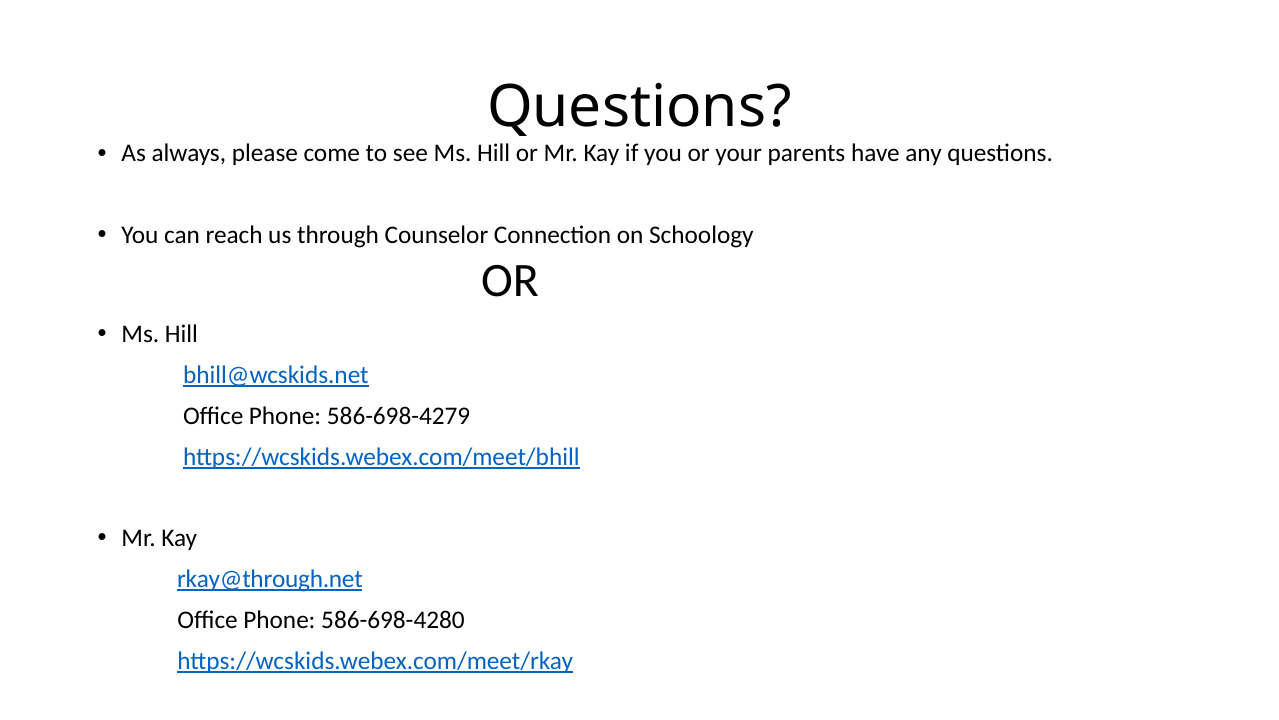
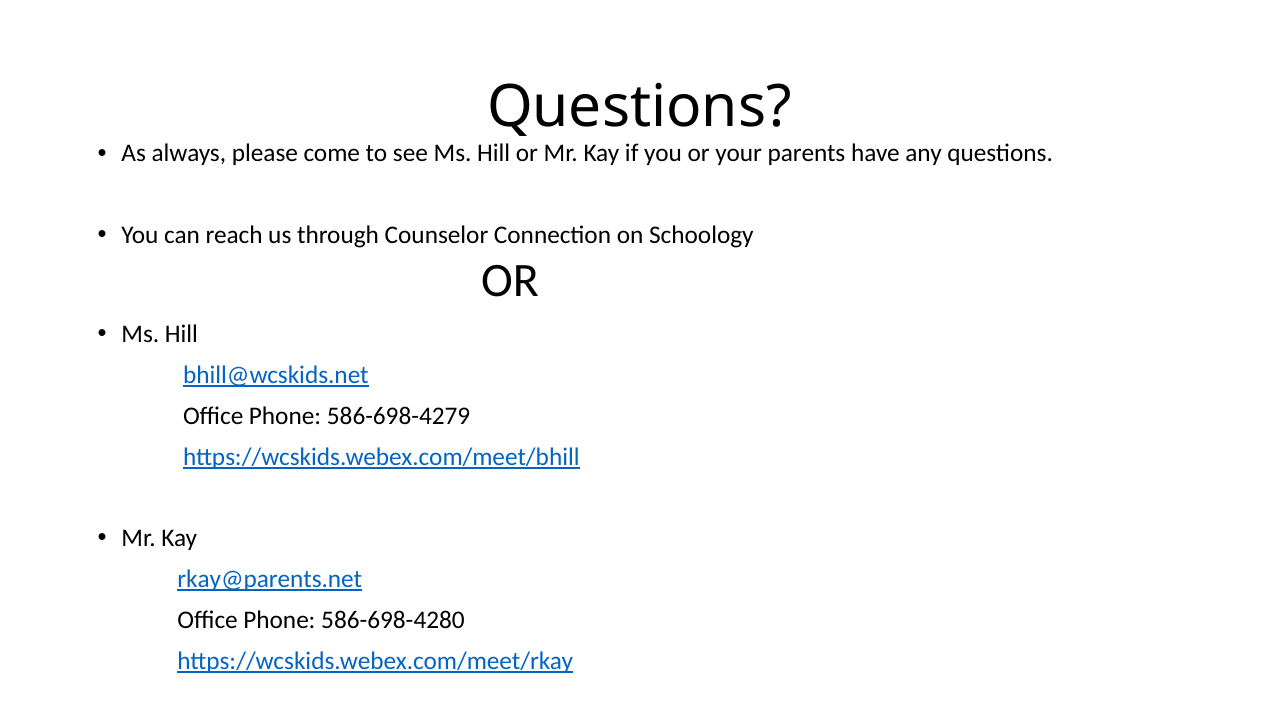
rkay@through.net: rkay@through.net -> rkay@parents.net (270, 579)
